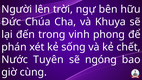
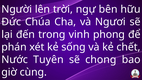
Khuya: Khuya -> Ngươi (110, 22)
ngóng: ngóng -> chong (101, 59)
